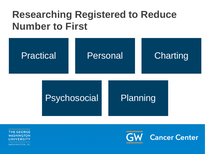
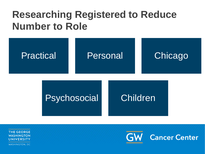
First: First -> Role (76, 26)
Charting: Charting -> Chicago (171, 56)
Planning: Planning -> Children (138, 98)
